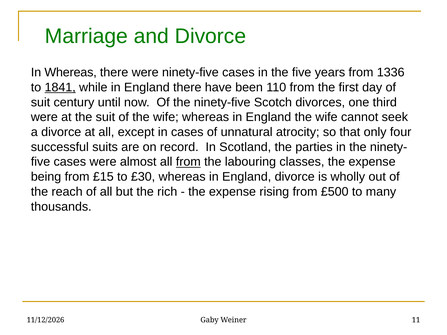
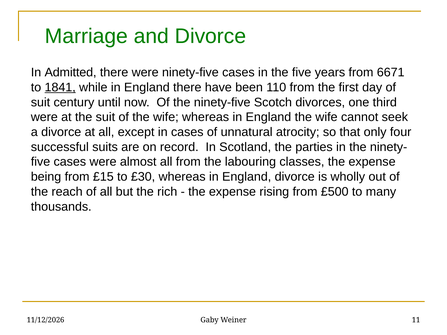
In Whereas: Whereas -> Admitted (71, 73)
1336: 1336 -> 6671 (391, 73)
from underline: present -> none (188, 162)
